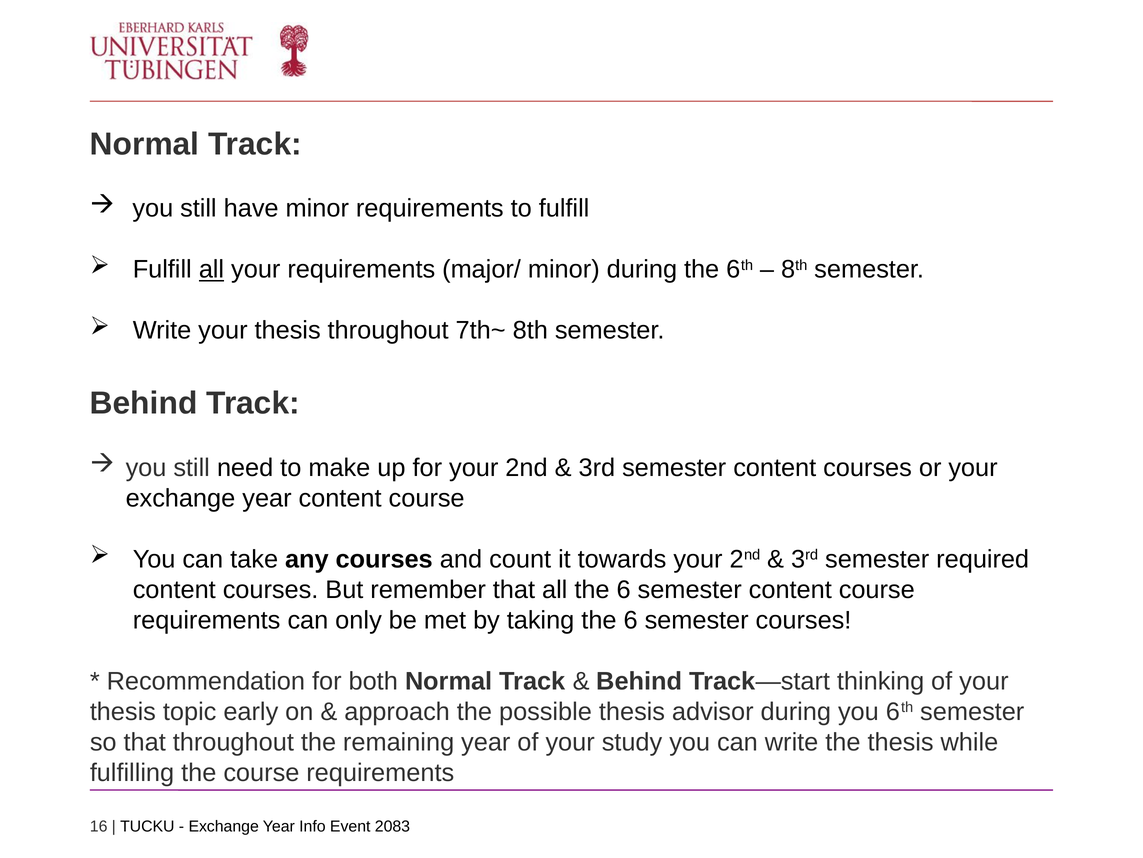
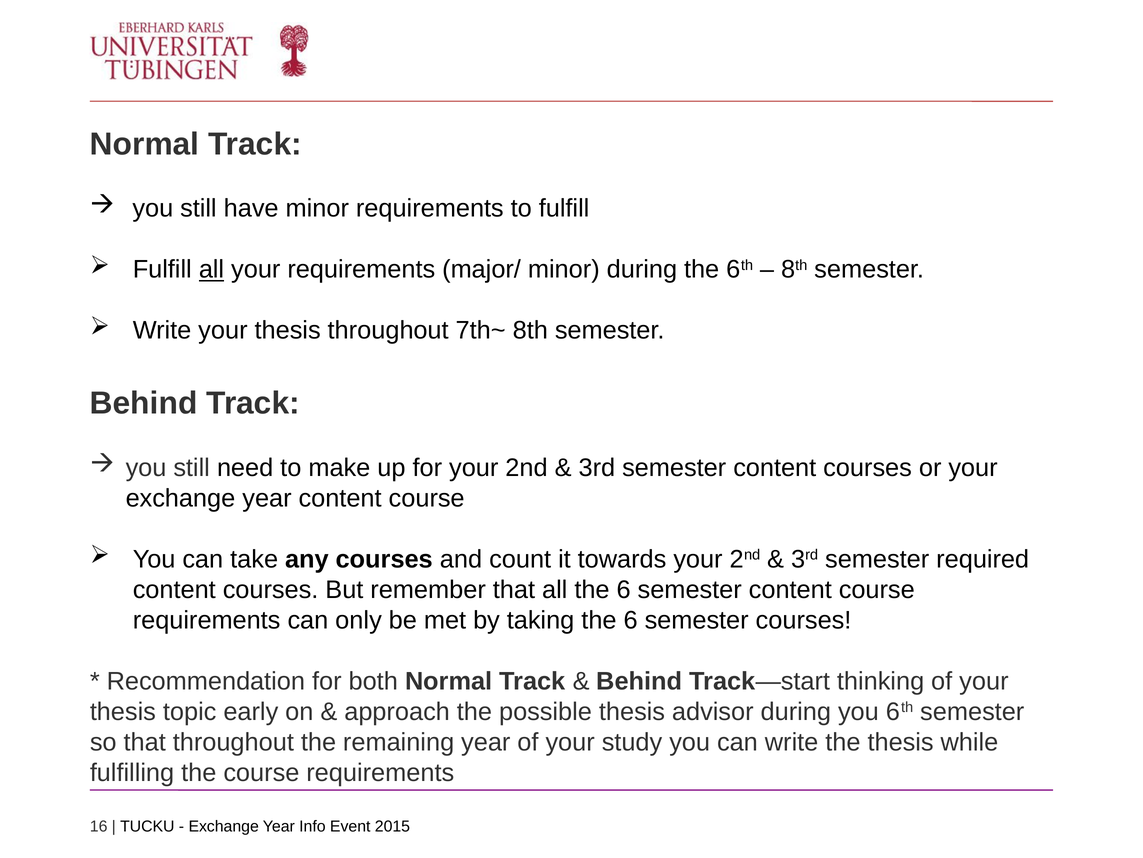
2083: 2083 -> 2015 (392, 826)
